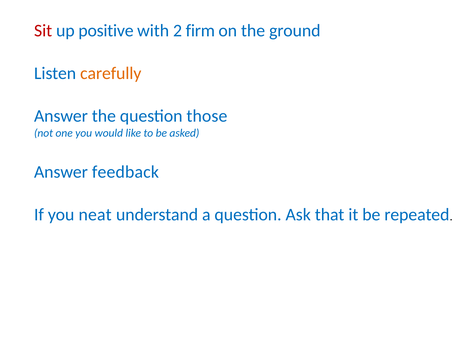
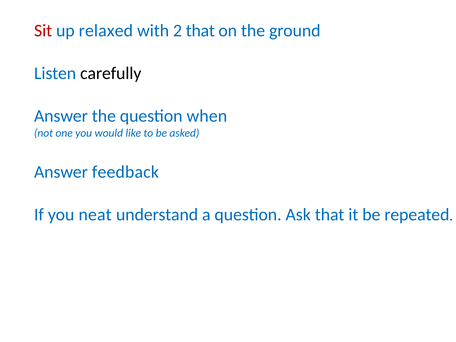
positive: positive -> relaxed (106, 31)
2 firm: firm -> that (200, 31)
carefully colour: orange -> black (111, 73)
those: those -> when (207, 116)
